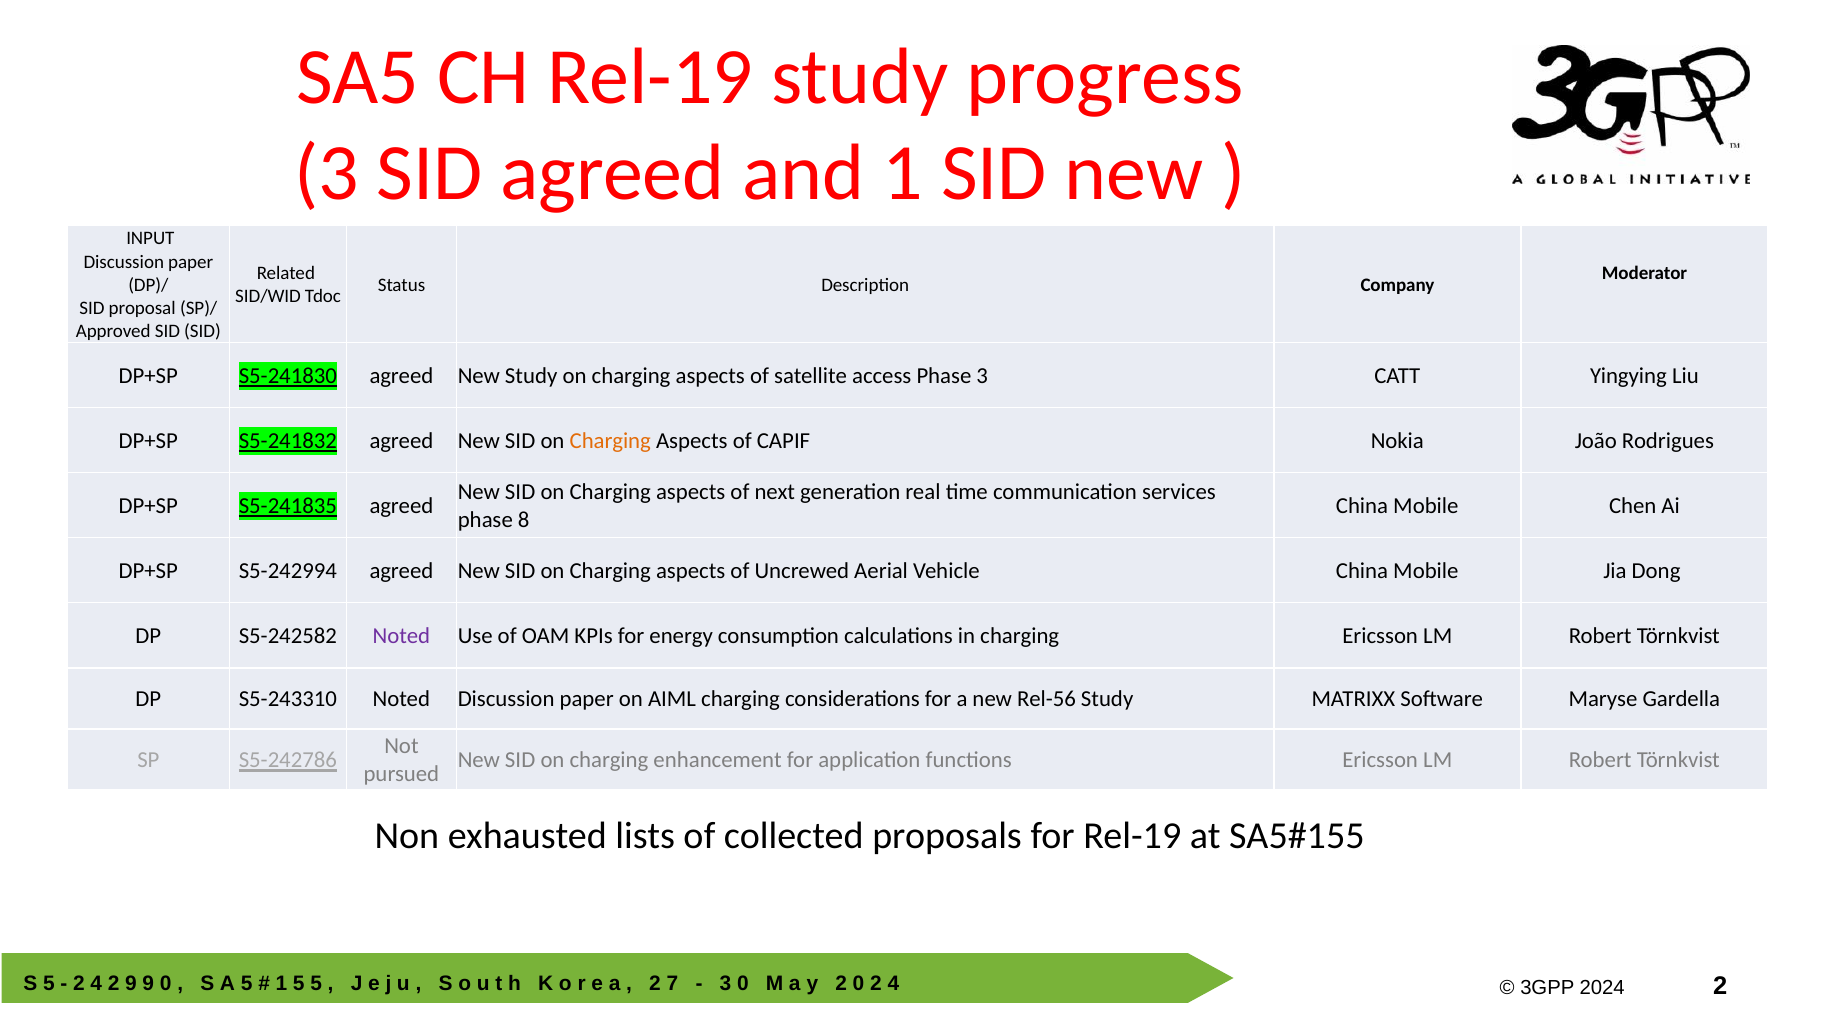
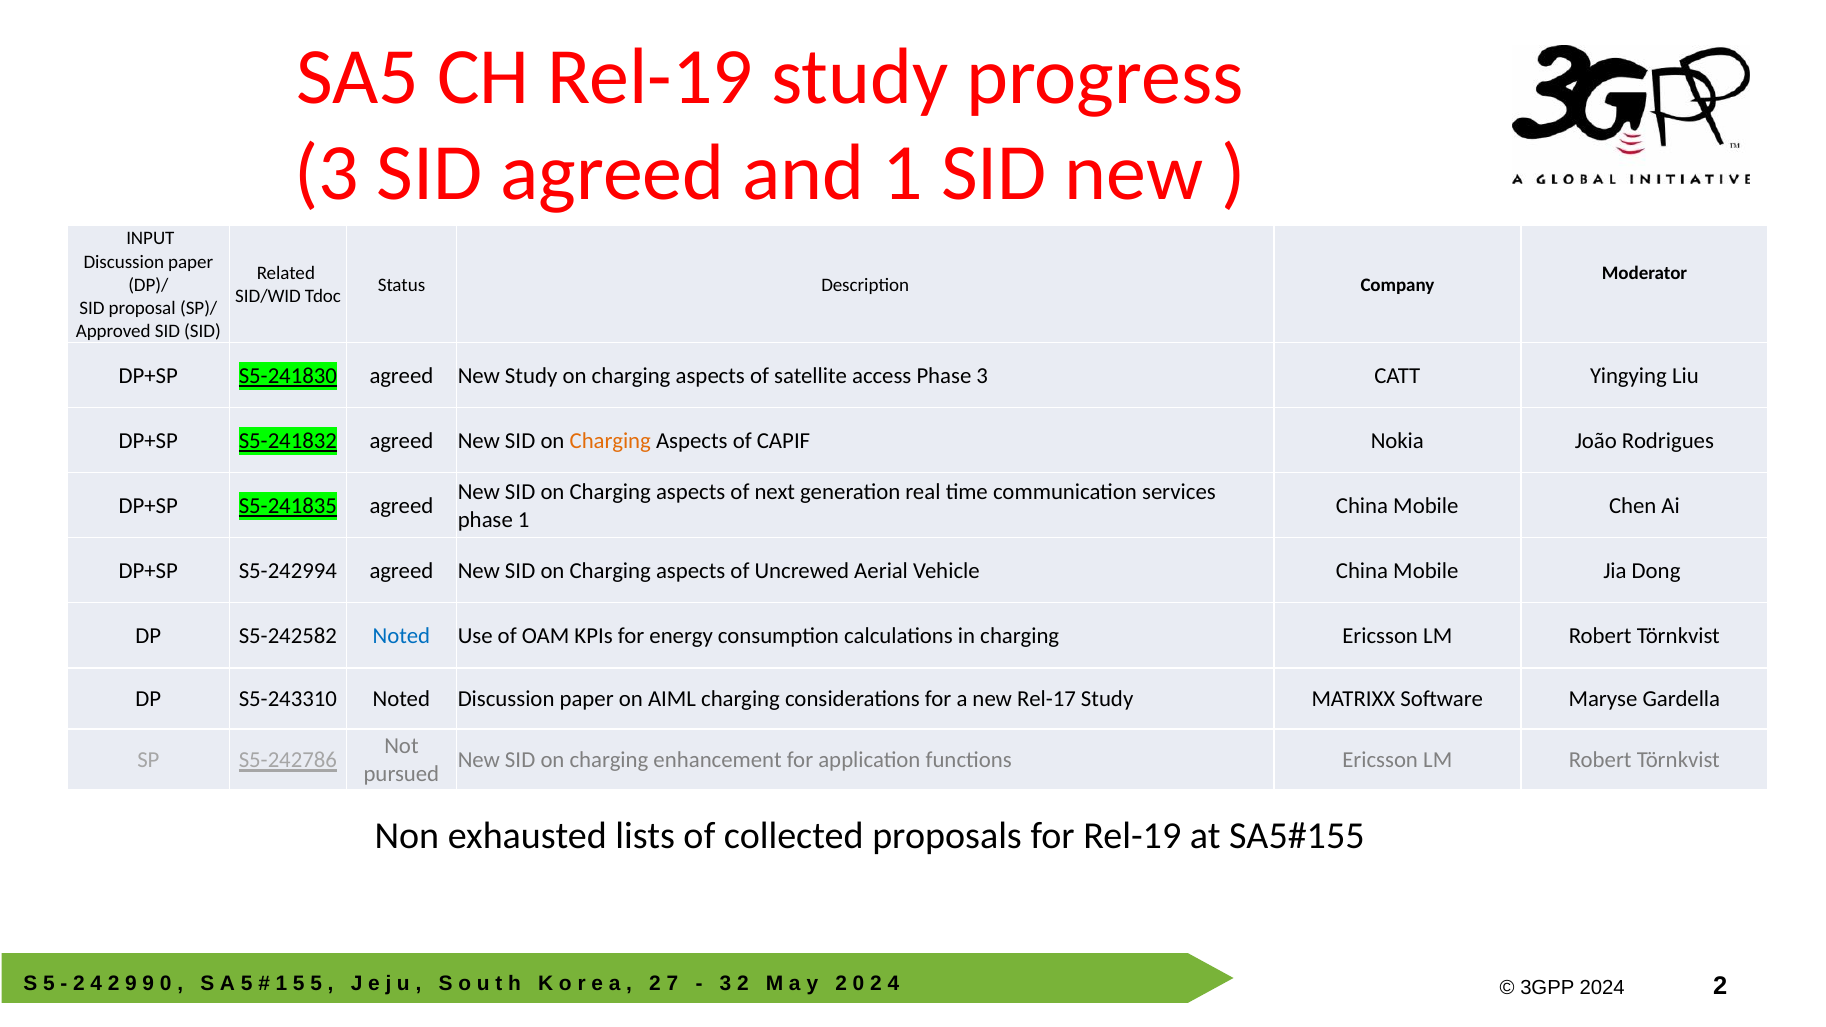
phase 8: 8 -> 1 (524, 520)
Noted colour: purple -> blue (401, 636)
Rel-56: Rel-56 -> Rel-17 (1046, 699)
3 0: 0 -> 2 (743, 983)
